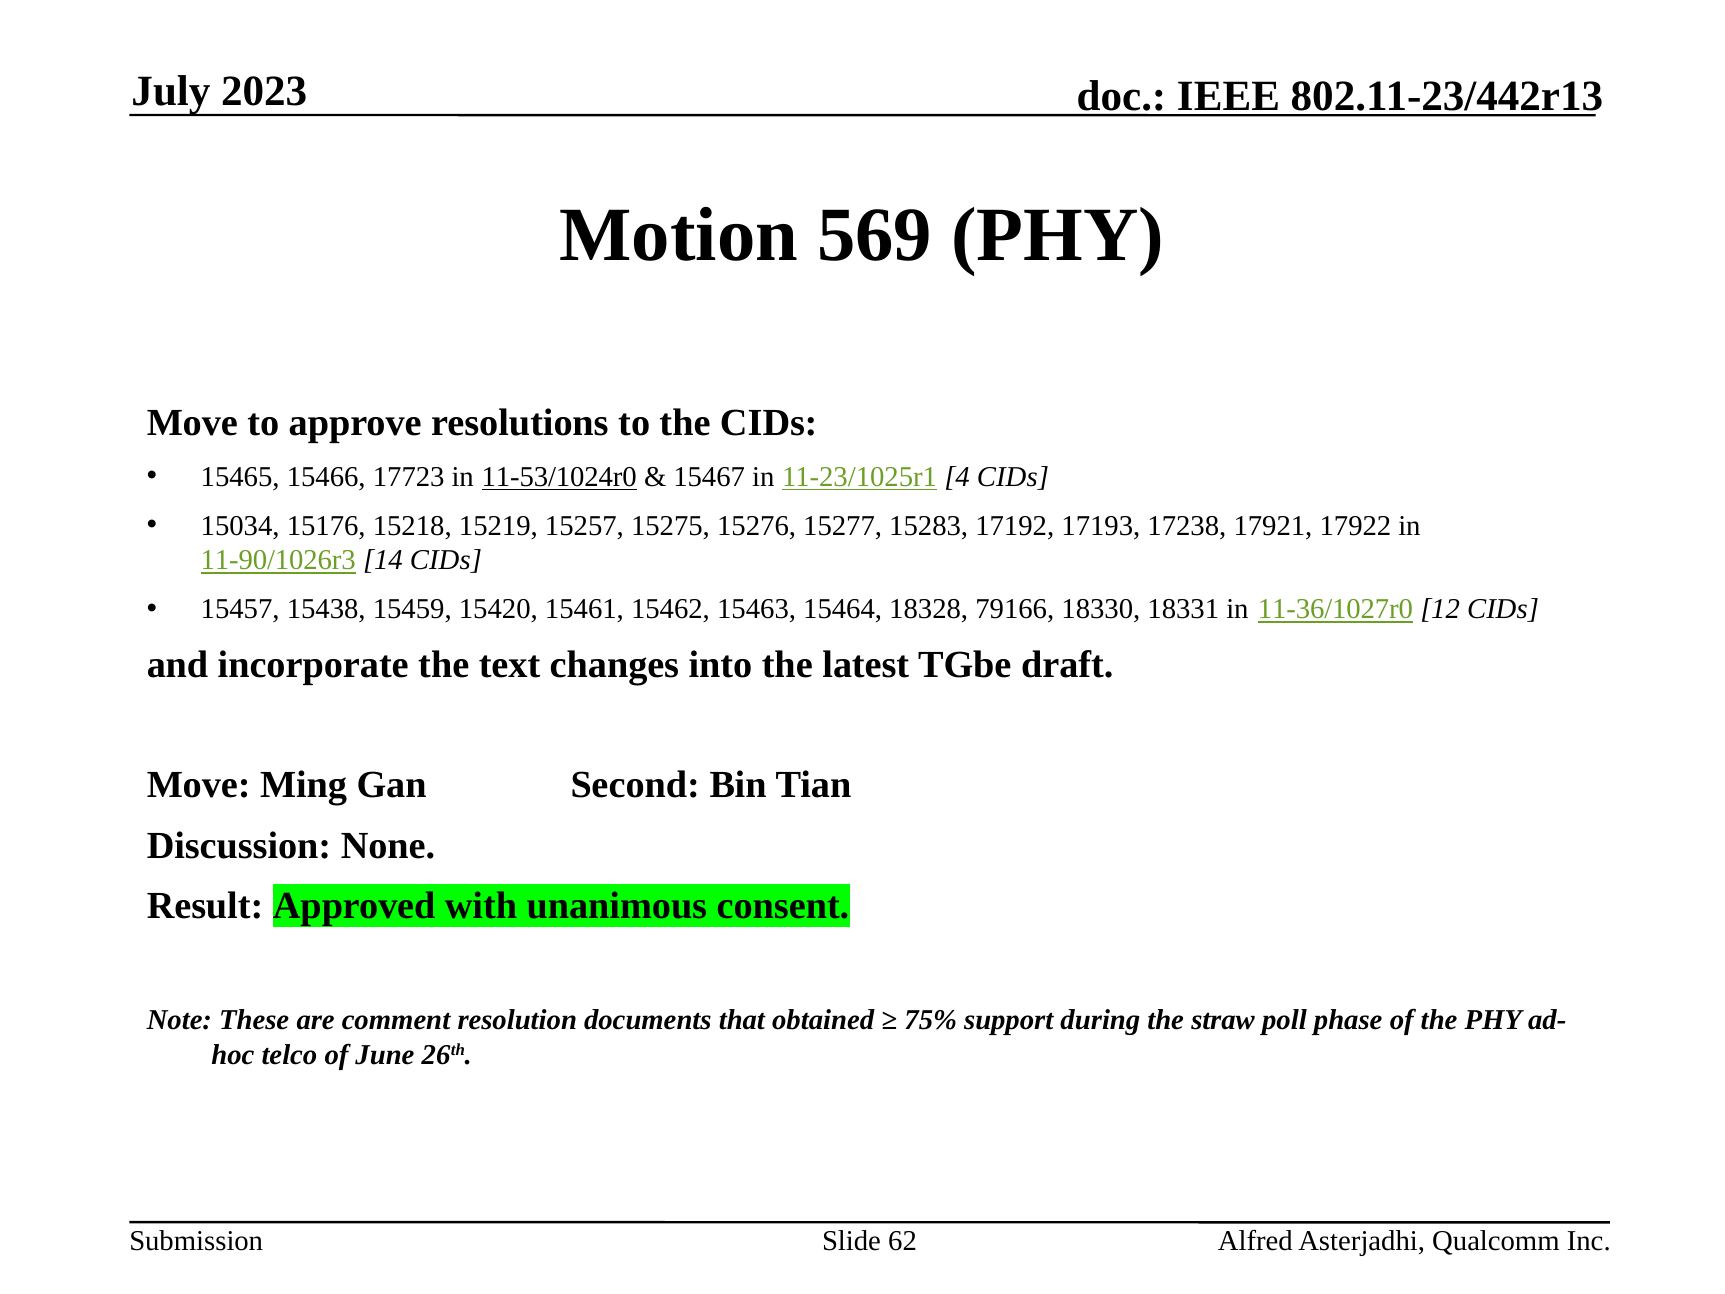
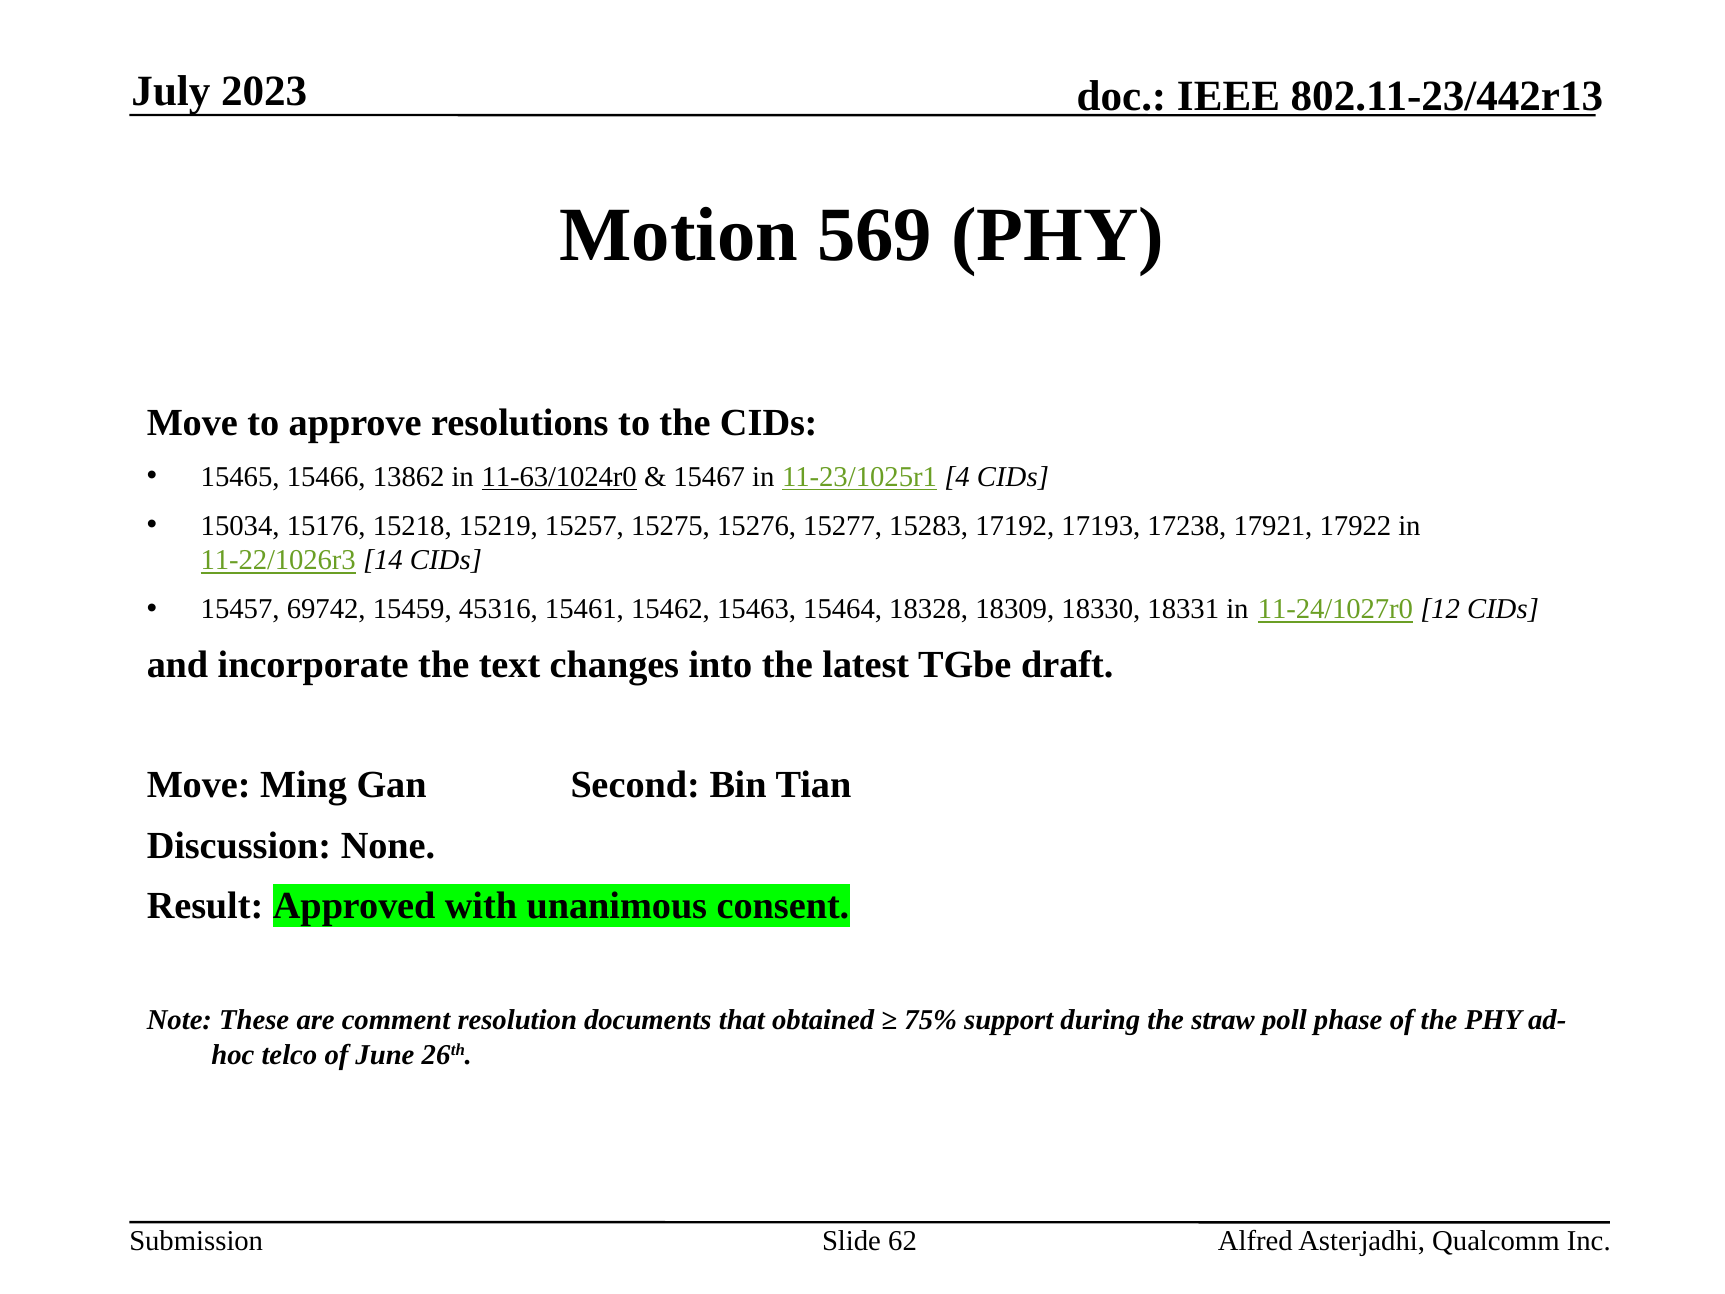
17723: 17723 -> 13862 (409, 477)
11-53/1024r0: 11-53/1024r0 -> 11-63/1024r0 (559, 477)
11-90/1026r3: 11-90/1026r3 -> 11-22/1026r3 (278, 560)
15438: 15438 -> 69742 (326, 609)
15420: 15420 -> 45316 (498, 609)
79166: 79166 -> 18309 (1015, 609)
11-36/1027r0: 11-36/1027r0 -> 11-24/1027r0 (1335, 609)
